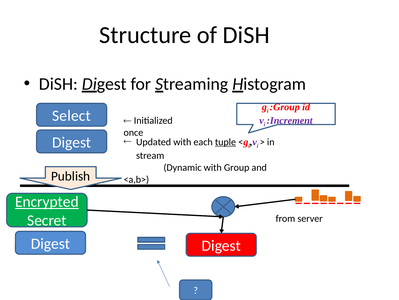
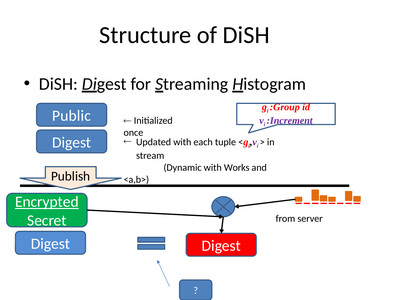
Select: Select -> Public (72, 116)
tuple underline: present -> none (225, 142)
Group: Group -> Works (237, 167)
